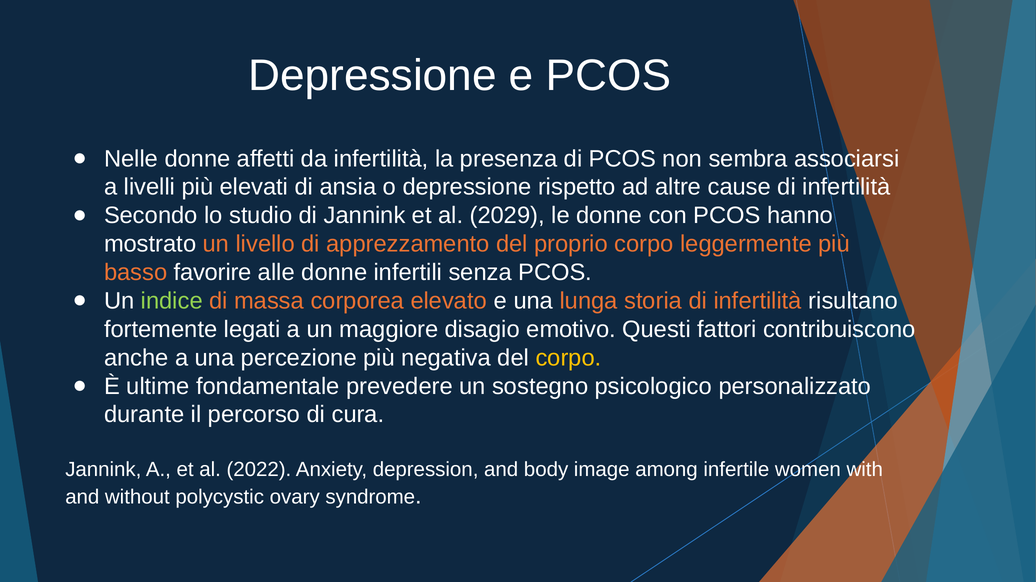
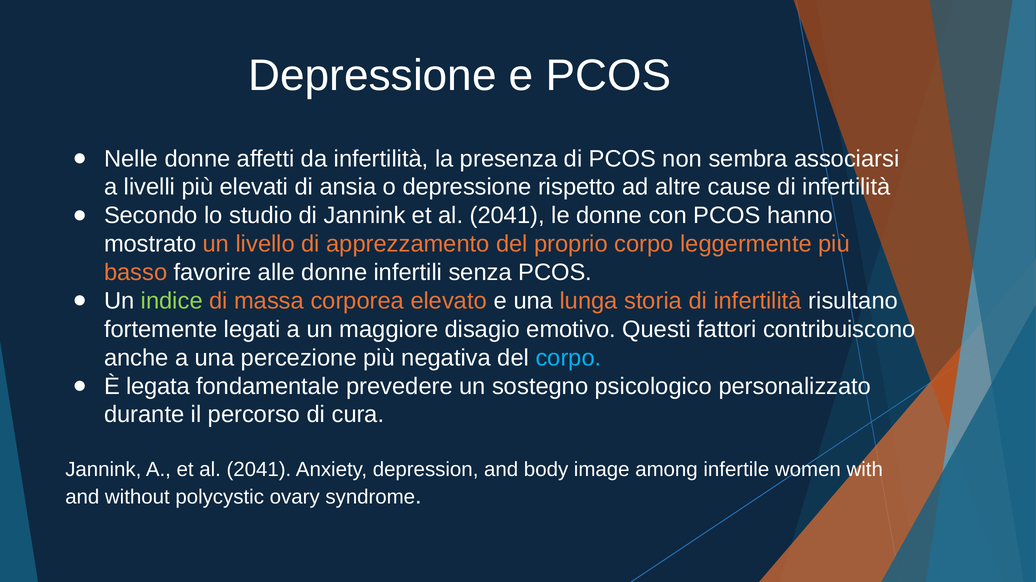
Jannink et al 2029: 2029 -> 2041 (507, 216)
corpo colour: yellow -> light blue (568, 358)
ultime: ultime -> legata (158, 387)
A et al 2022: 2022 -> 2041 (259, 470)
